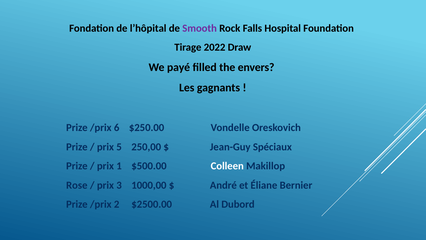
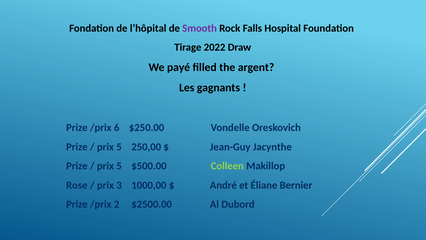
envers: envers -> argent (256, 67)
Spéciaux: Spéciaux -> Jacynthe (272, 147)
1: 1 -> 5 (119, 166)
Colleen colour: white -> light green (227, 166)
